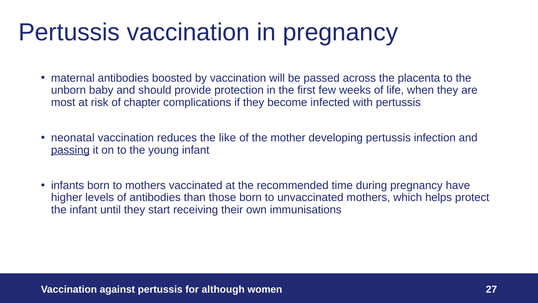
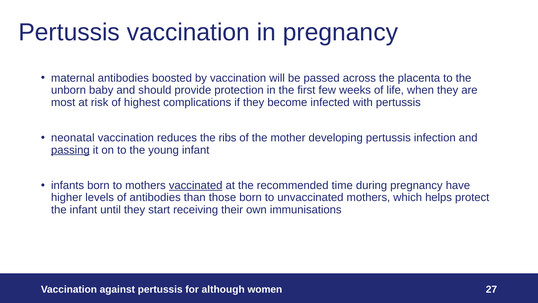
chapter: chapter -> highest (142, 102)
like: like -> ribs (228, 138)
vaccinated underline: none -> present (196, 185)
